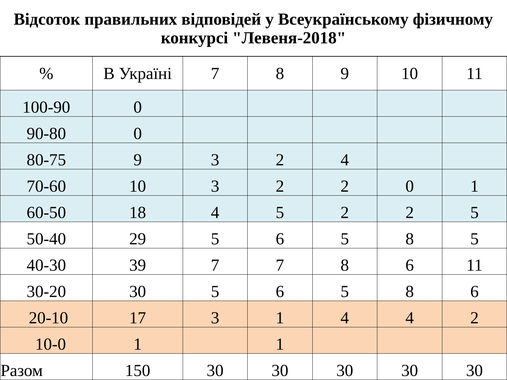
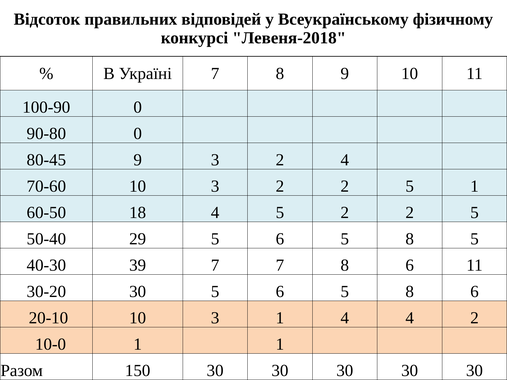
80-75: 80-75 -> 80-45 (46, 160)
3 2 2 0: 0 -> 5 (410, 187)
20-10 17: 17 -> 10 (138, 318)
